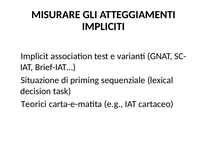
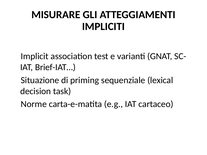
Teorici: Teorici -> Norme (34, 104)
